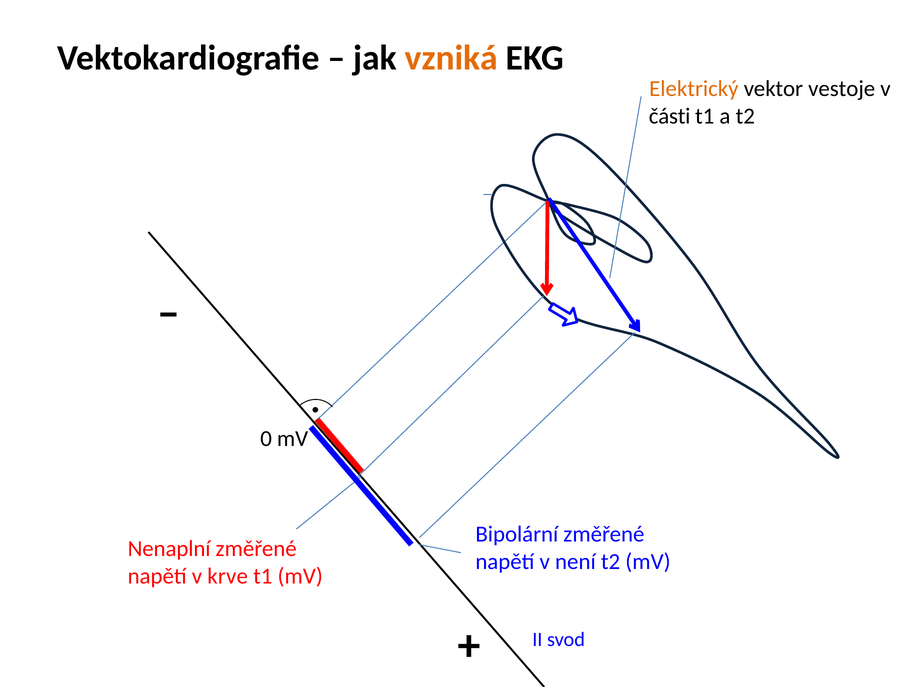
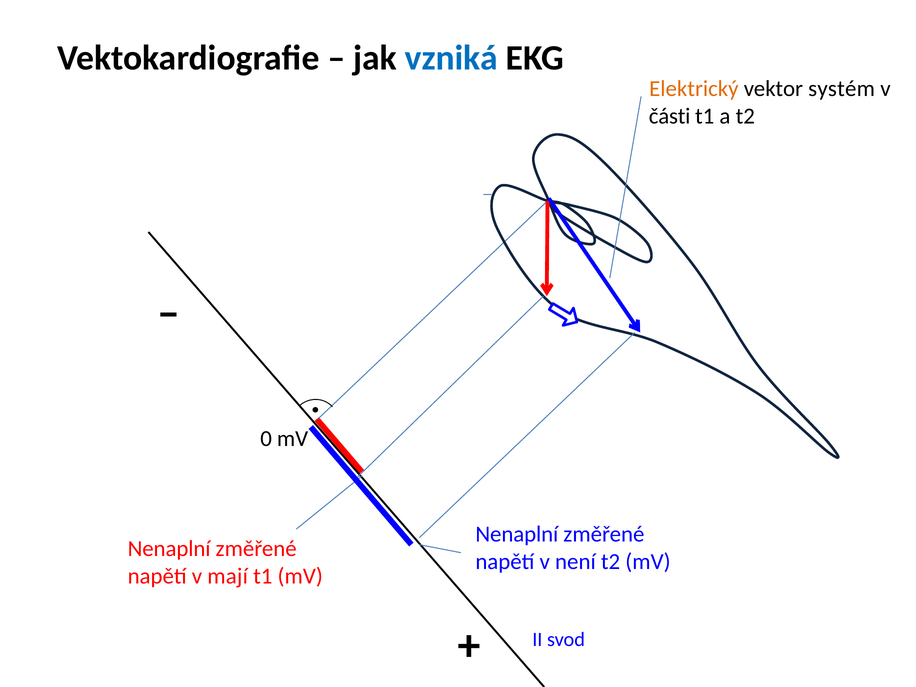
vzniká colour: orange -> blue (451, 58)
vestoje: vestoje -> systém (842, 89)
Bipolární: Bipolární -> Nenaplní (517, 534)
krve: krve -> mají (228, 576)
